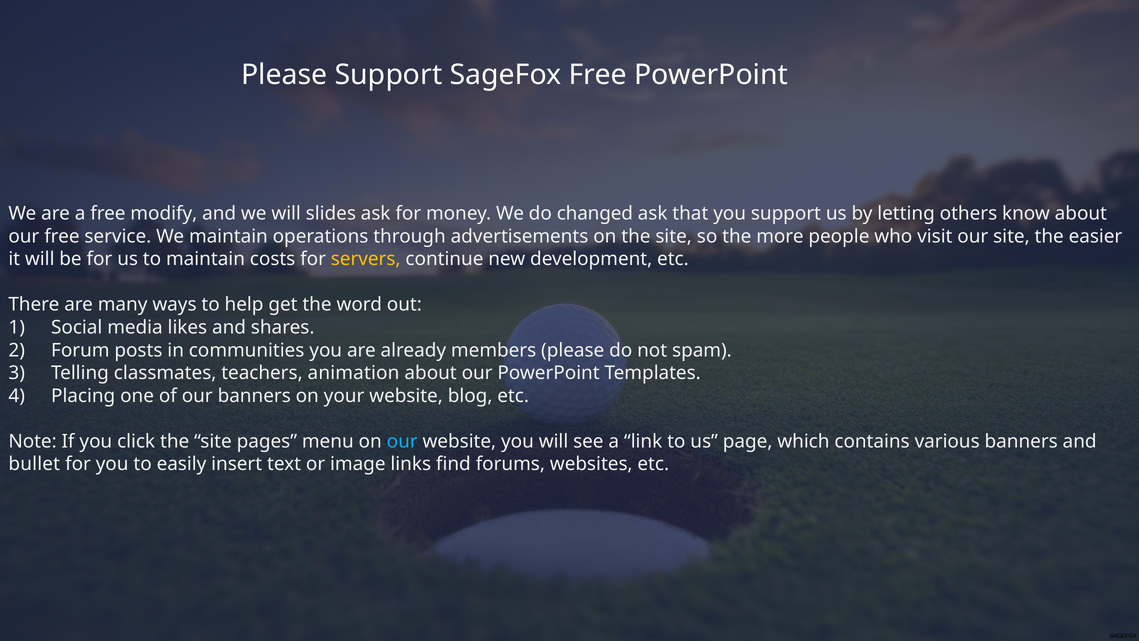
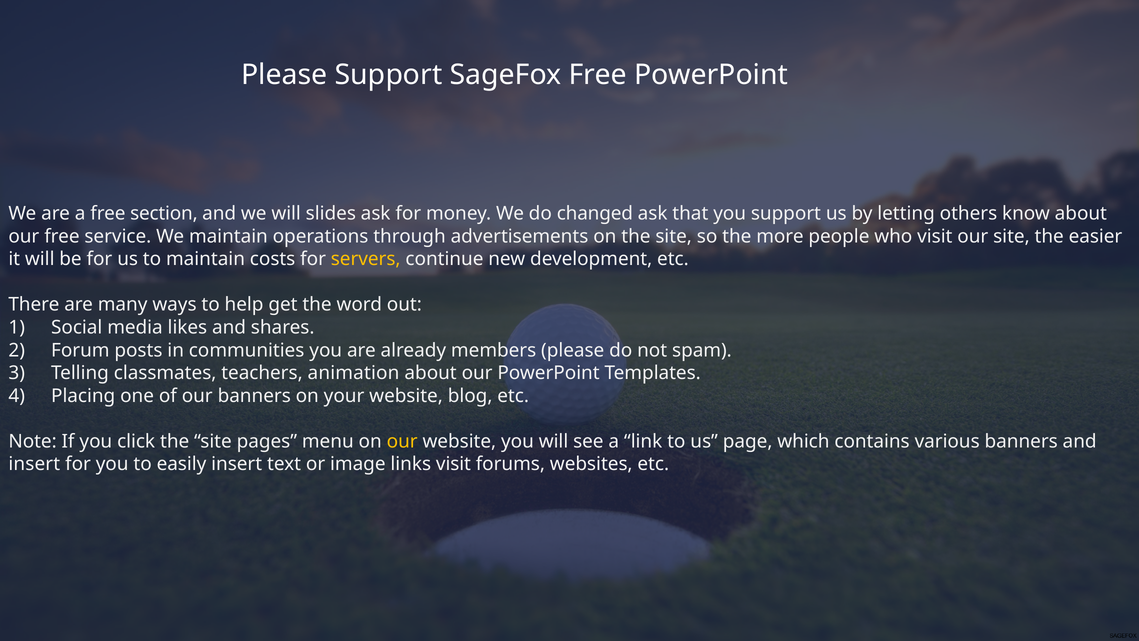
modify: modify -> section (164, 213)
our colour: light blue -> yellow (402, 441)
bullet: bullet -> insert (34, 464)
links find: find -> visit (453, 464)
